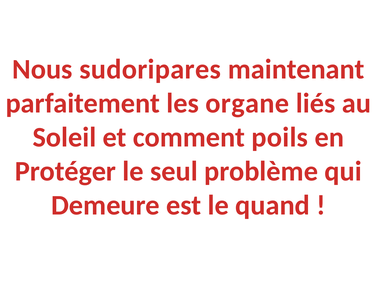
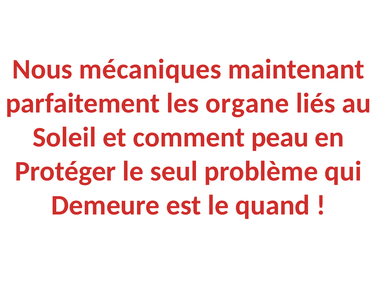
sudoripares: sudoripares -> mécaniques (150, 69)
poils: poils -> peau (280, 138)
